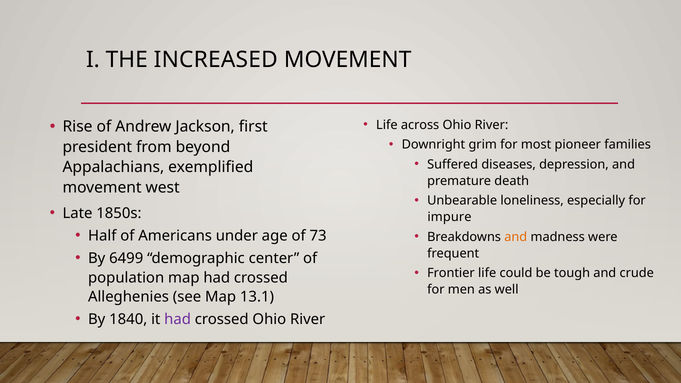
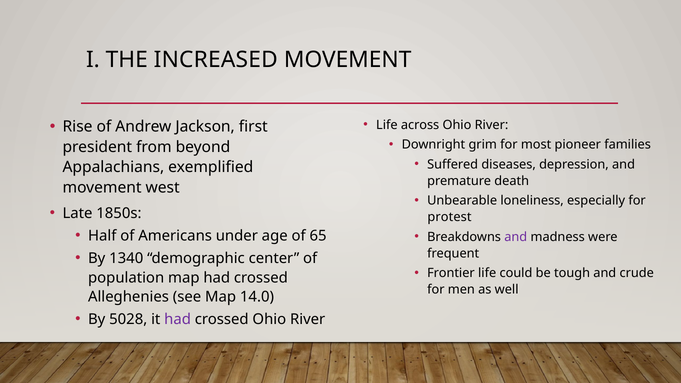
impure: impure -> protest (449, 217)
73: 73 -> 65 (318, 236)
and colour: orange -> purple (516, 237)
6499: 6499 -> 1340 (126, 258)
13.1: 13.1 -> 14.0 (257, 297)
1840: 1840 -> 5028 (128, 320)
